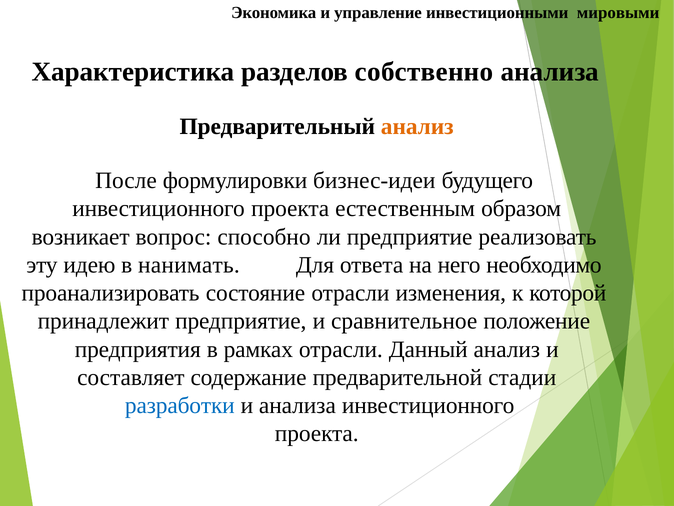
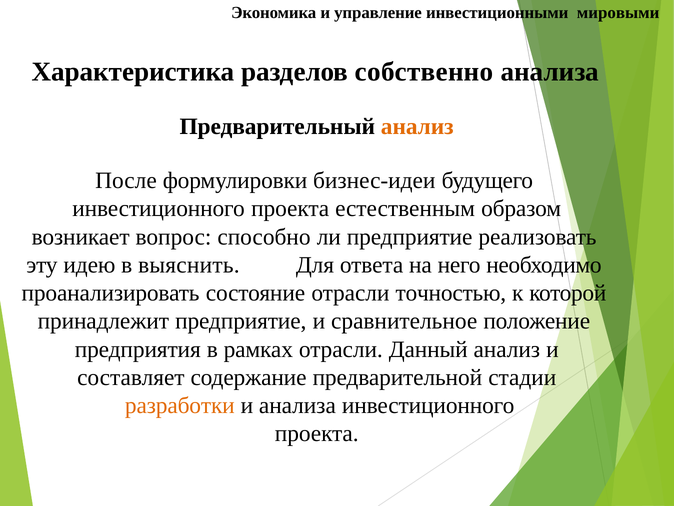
нанимать: нанимать -> выяснить (189, 265)
изменения: изменения -> точностью (451, 293)
разработки colour: blue -> orange (180, 405)
